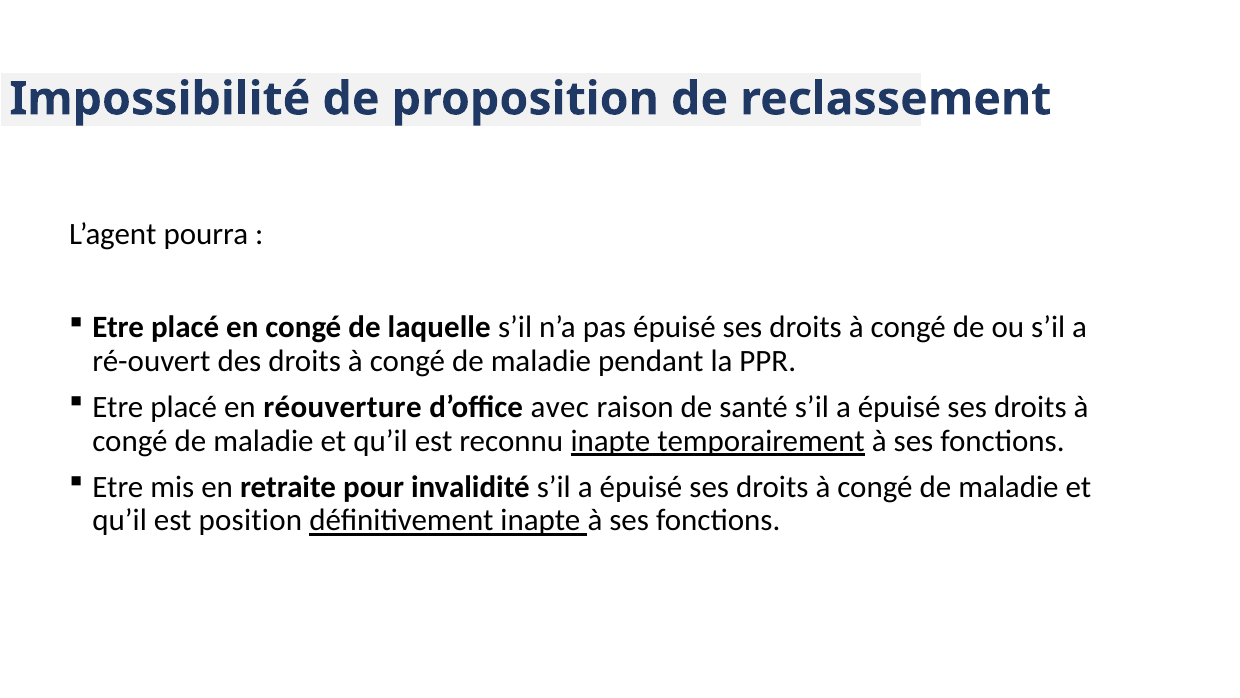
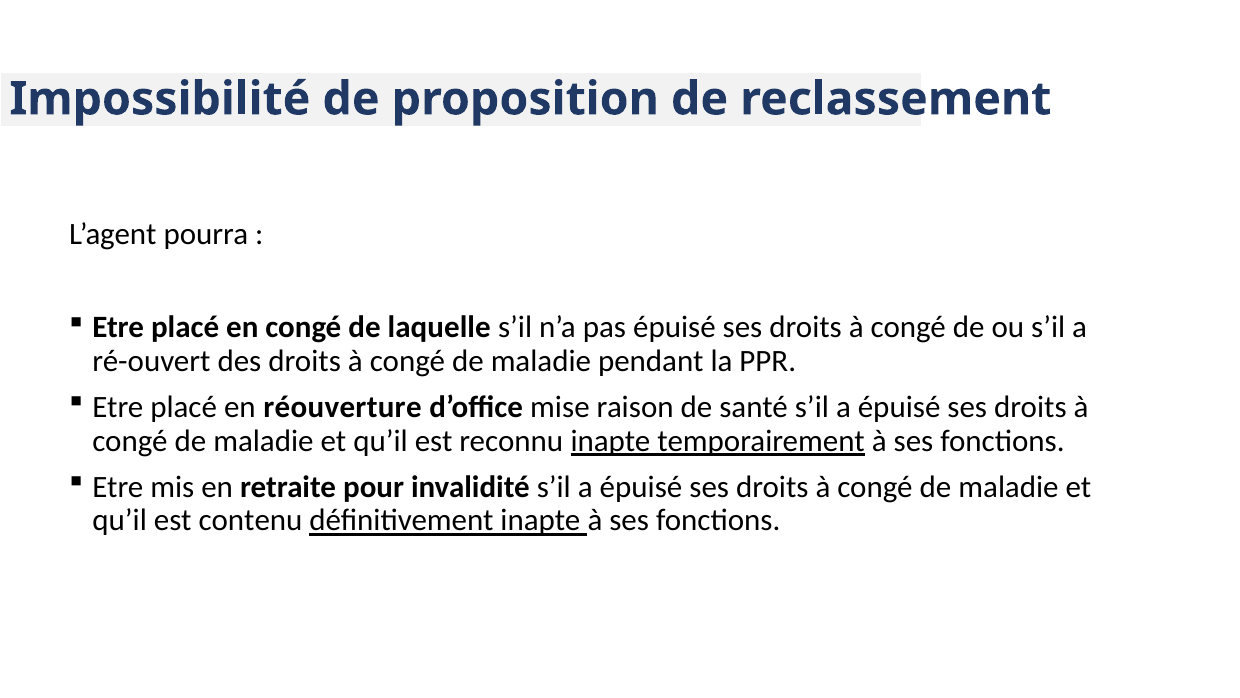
avec: avec -> mise (560, 407)
position: position -> contenu (250, 520)
